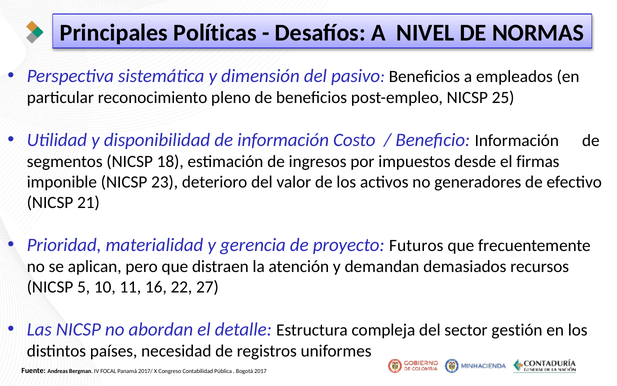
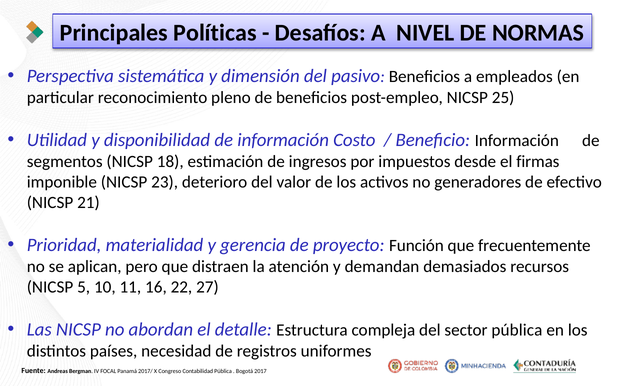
Futuros: Futuros -> Función (416, 245)
sector gestión: gestión -> pública (517, 330)
